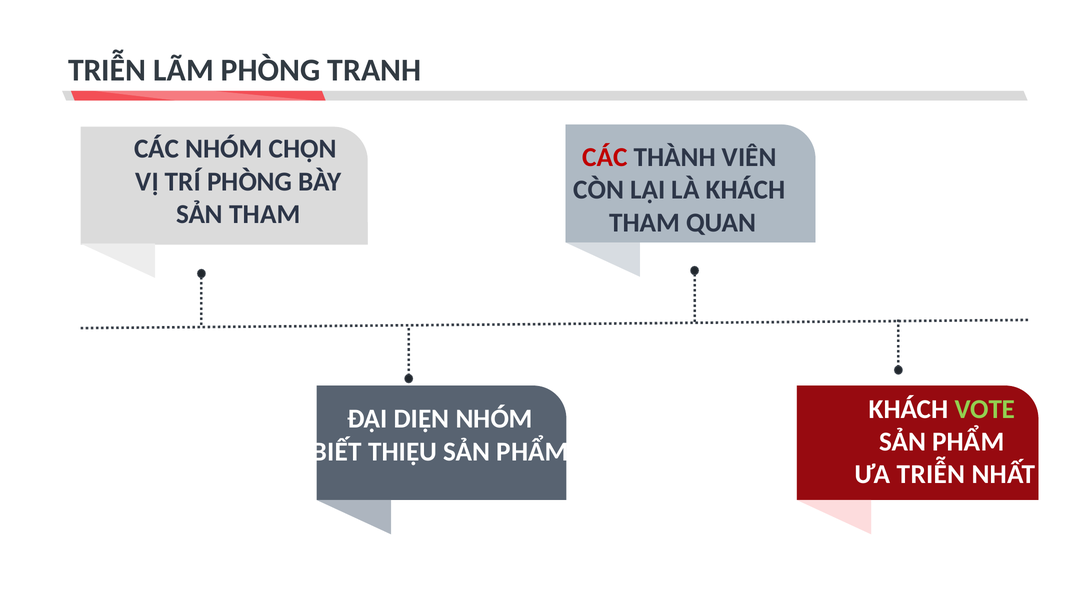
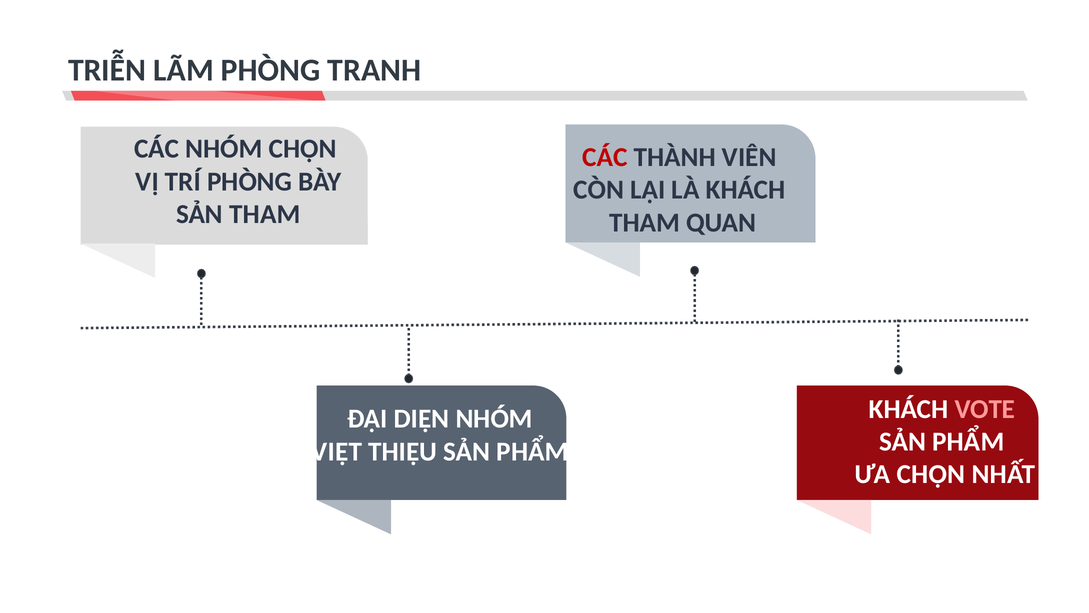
VOTE colour: light green -> pink (985, 409)
BIẾT: BIẾT -> VIỆT (337, 451)
ƯA TRIỄN: TRIỄN -> CHỌN (931, 474)
